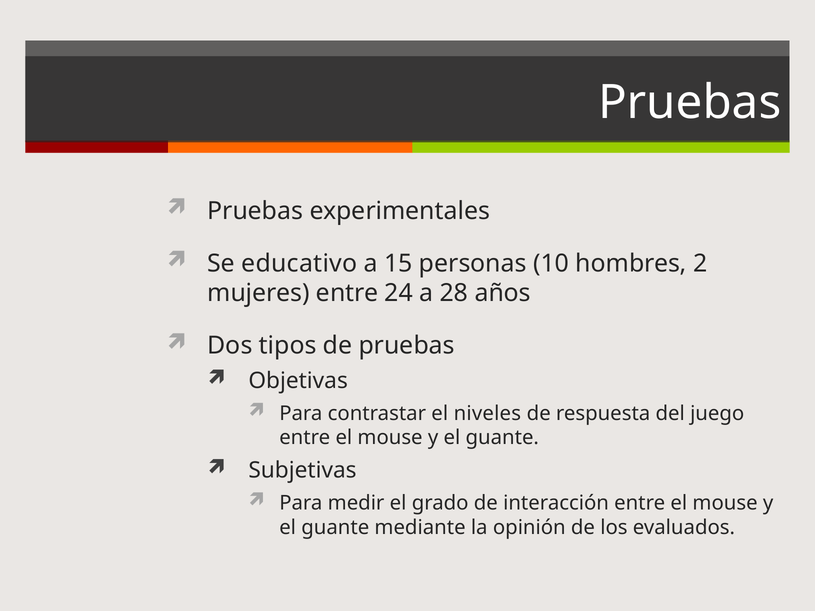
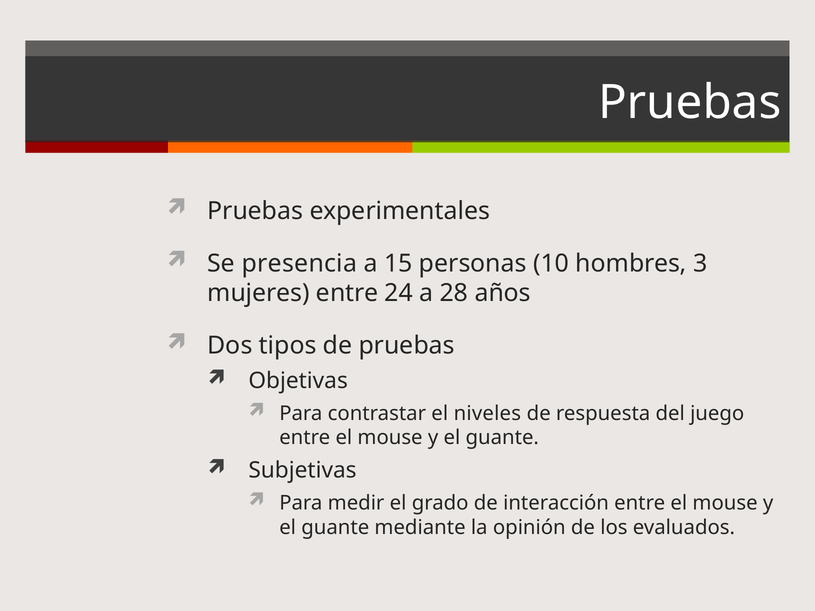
educativo: educativo -> presencia (299, 263)
2: 2 -> 3 (700, 263)
